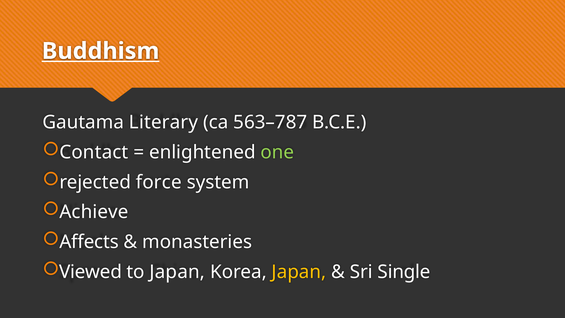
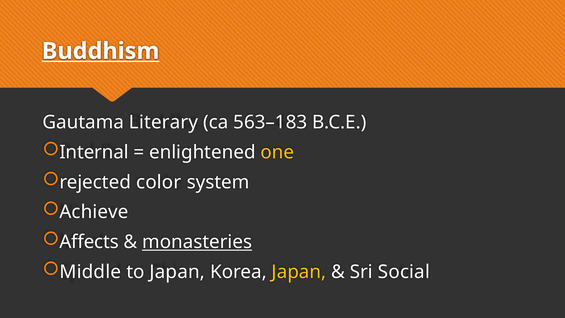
563–787: 563–787 -> 563–183 (270, 122)
Contact: Contact -> Internal (94, 152)
one colour: light green -> yellow (277, 152)
force: force -> color (159, 182)
monasteries underline: none -> present (197, 242)
Viewed: Viewed -> Middle (90, 272)
Single: Single -> Social (404, 272)
